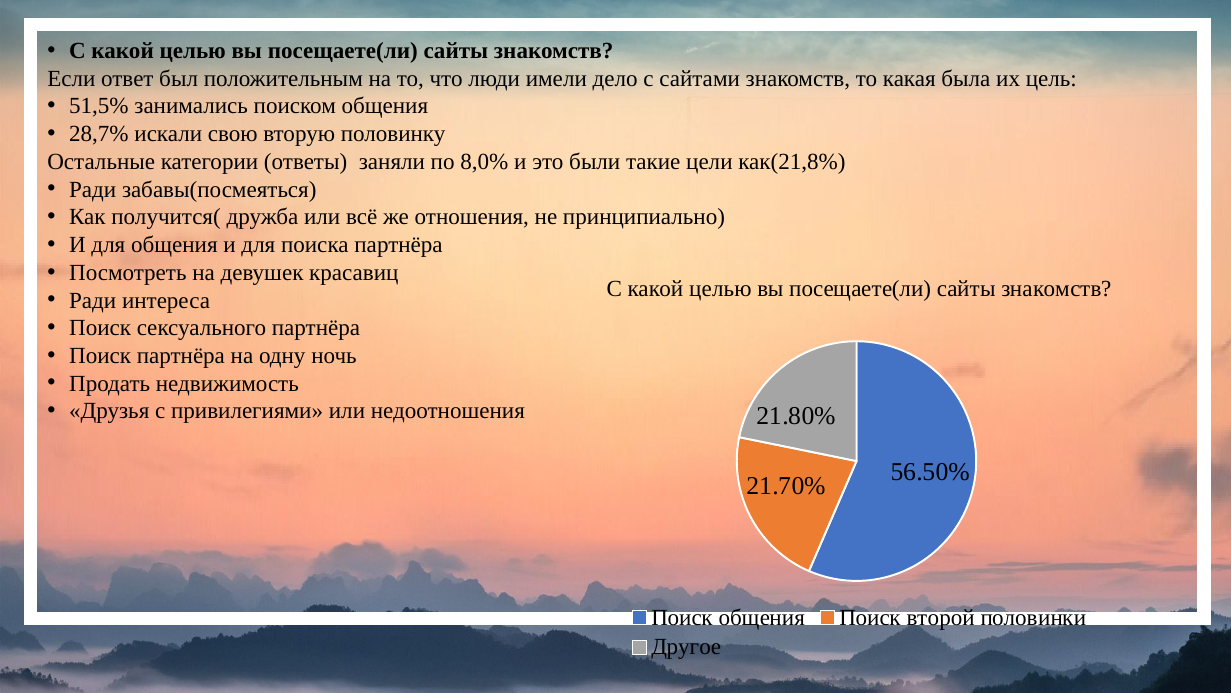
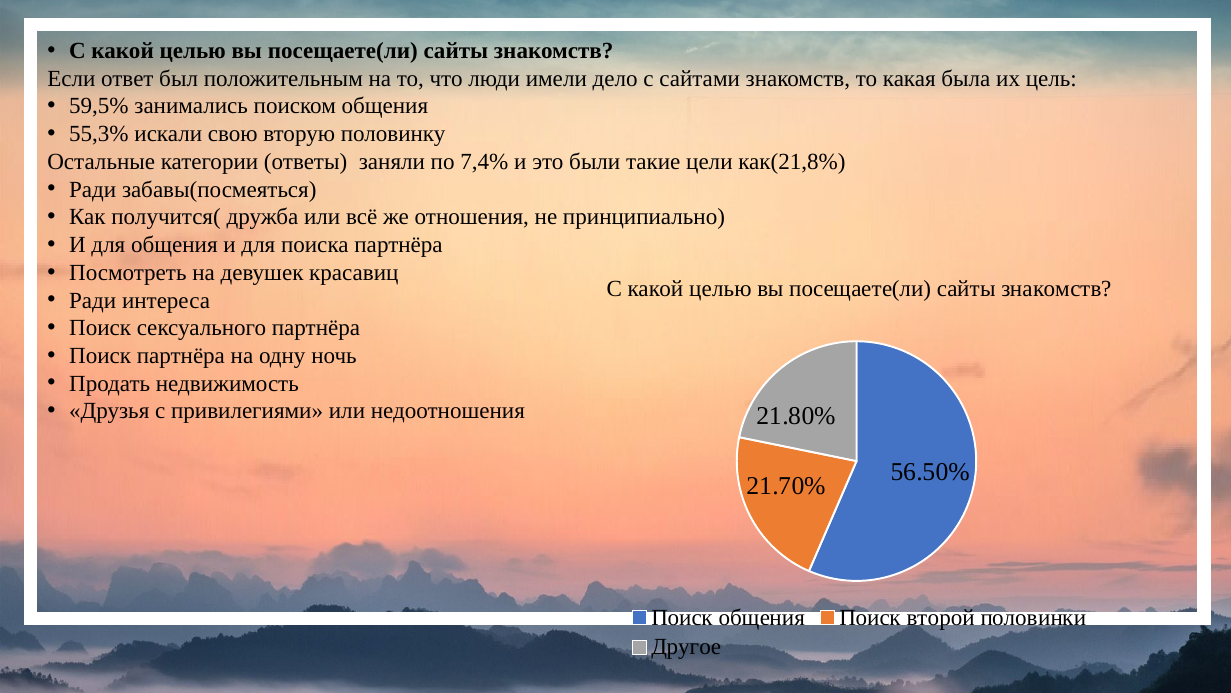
51,5%: 51,5% -> 59,5% (99, 106)
28,7%: 28,7% -> 55,3% (99, 134)
8,0%: 8,0% -> 7,4% (484, 162)
